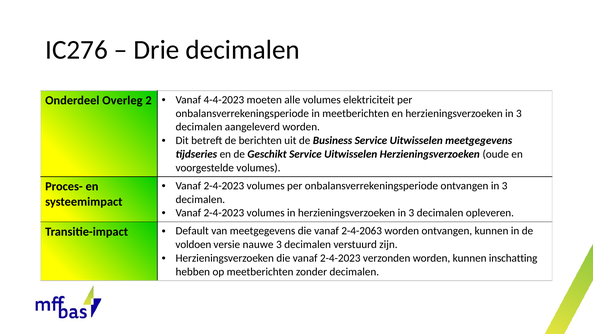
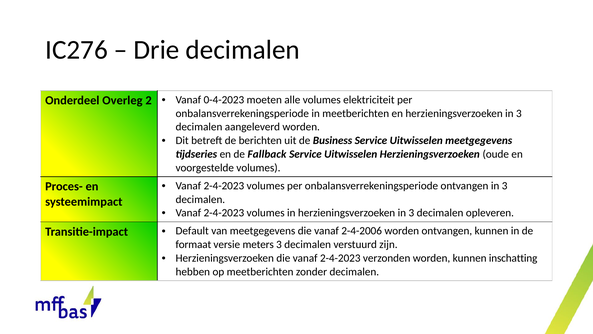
4-4-2023: 4-4-2023 -> 0-4-2023 (224, 100)
Geschikt: Geschikt -> Fallback (267, 154)
2-4-2063: 2-4-2063 -> 2-4-2006 (362, 231)
voldoen: voldoen -> formaat (193, 244)
nauwe: nauwe -> meters (258, 244)
